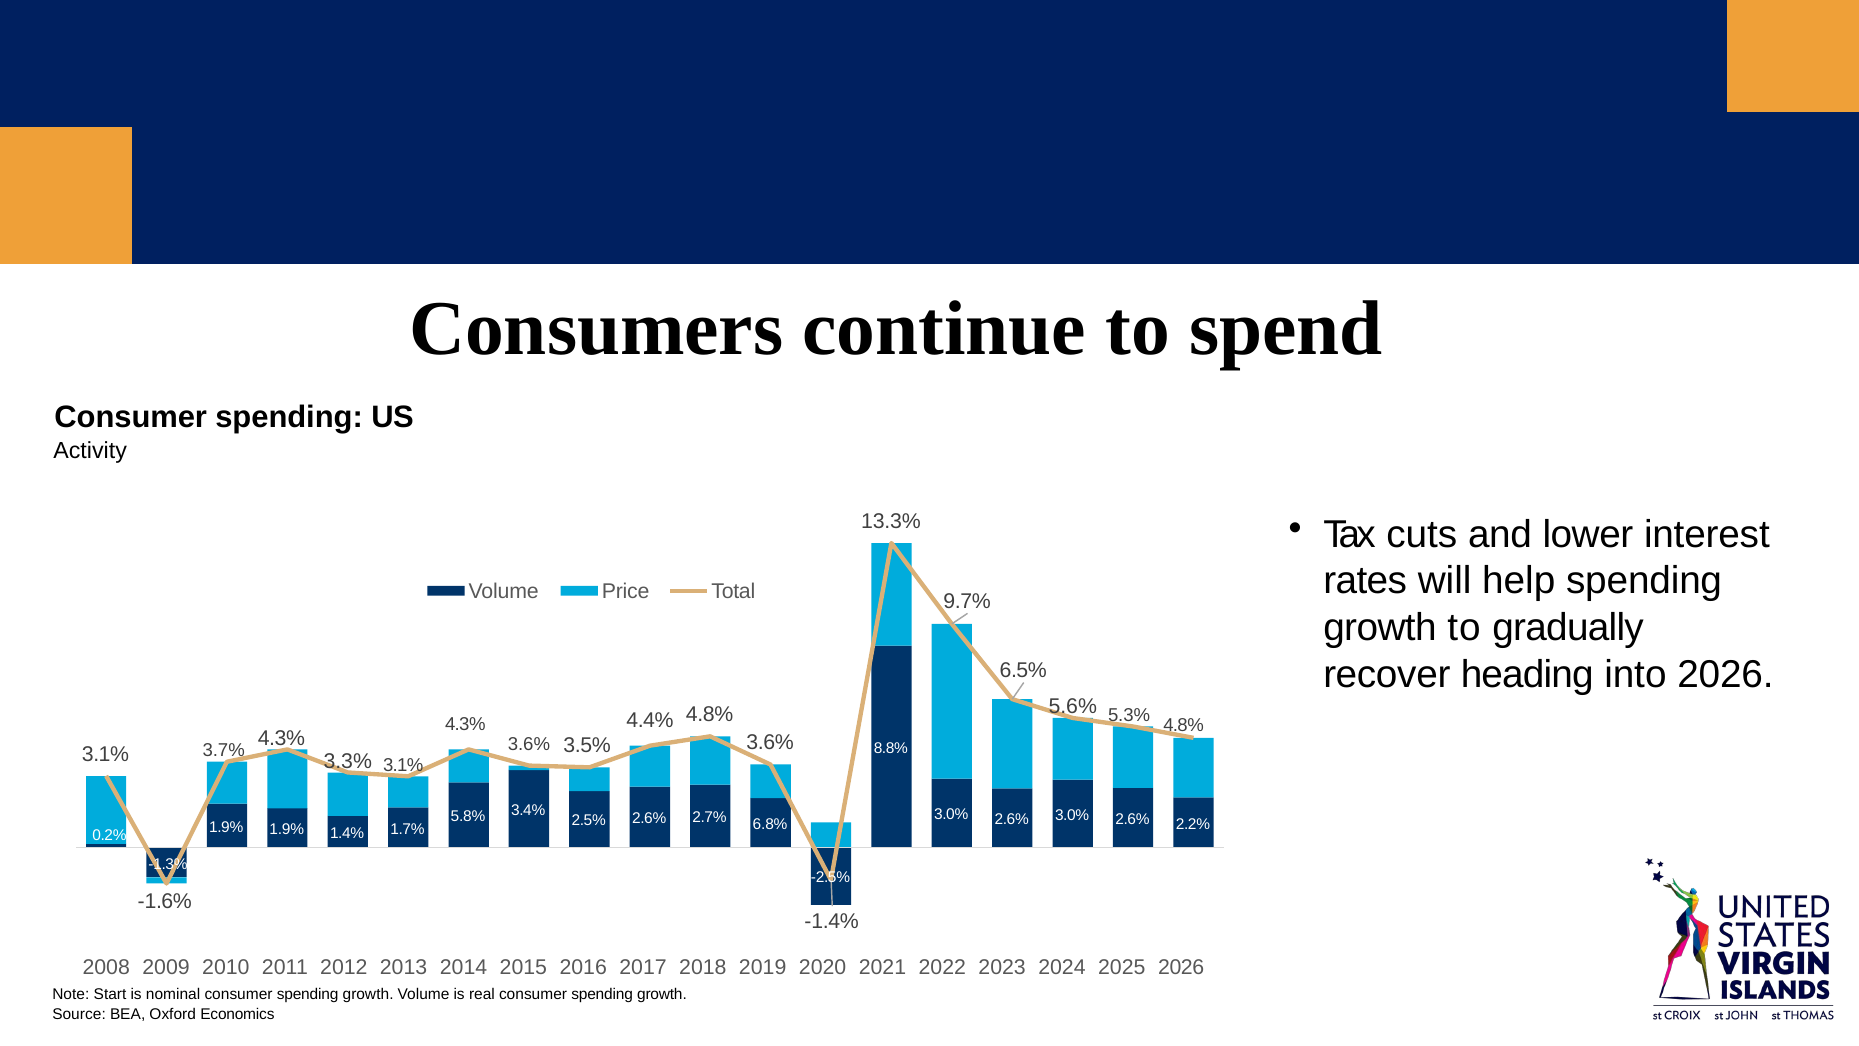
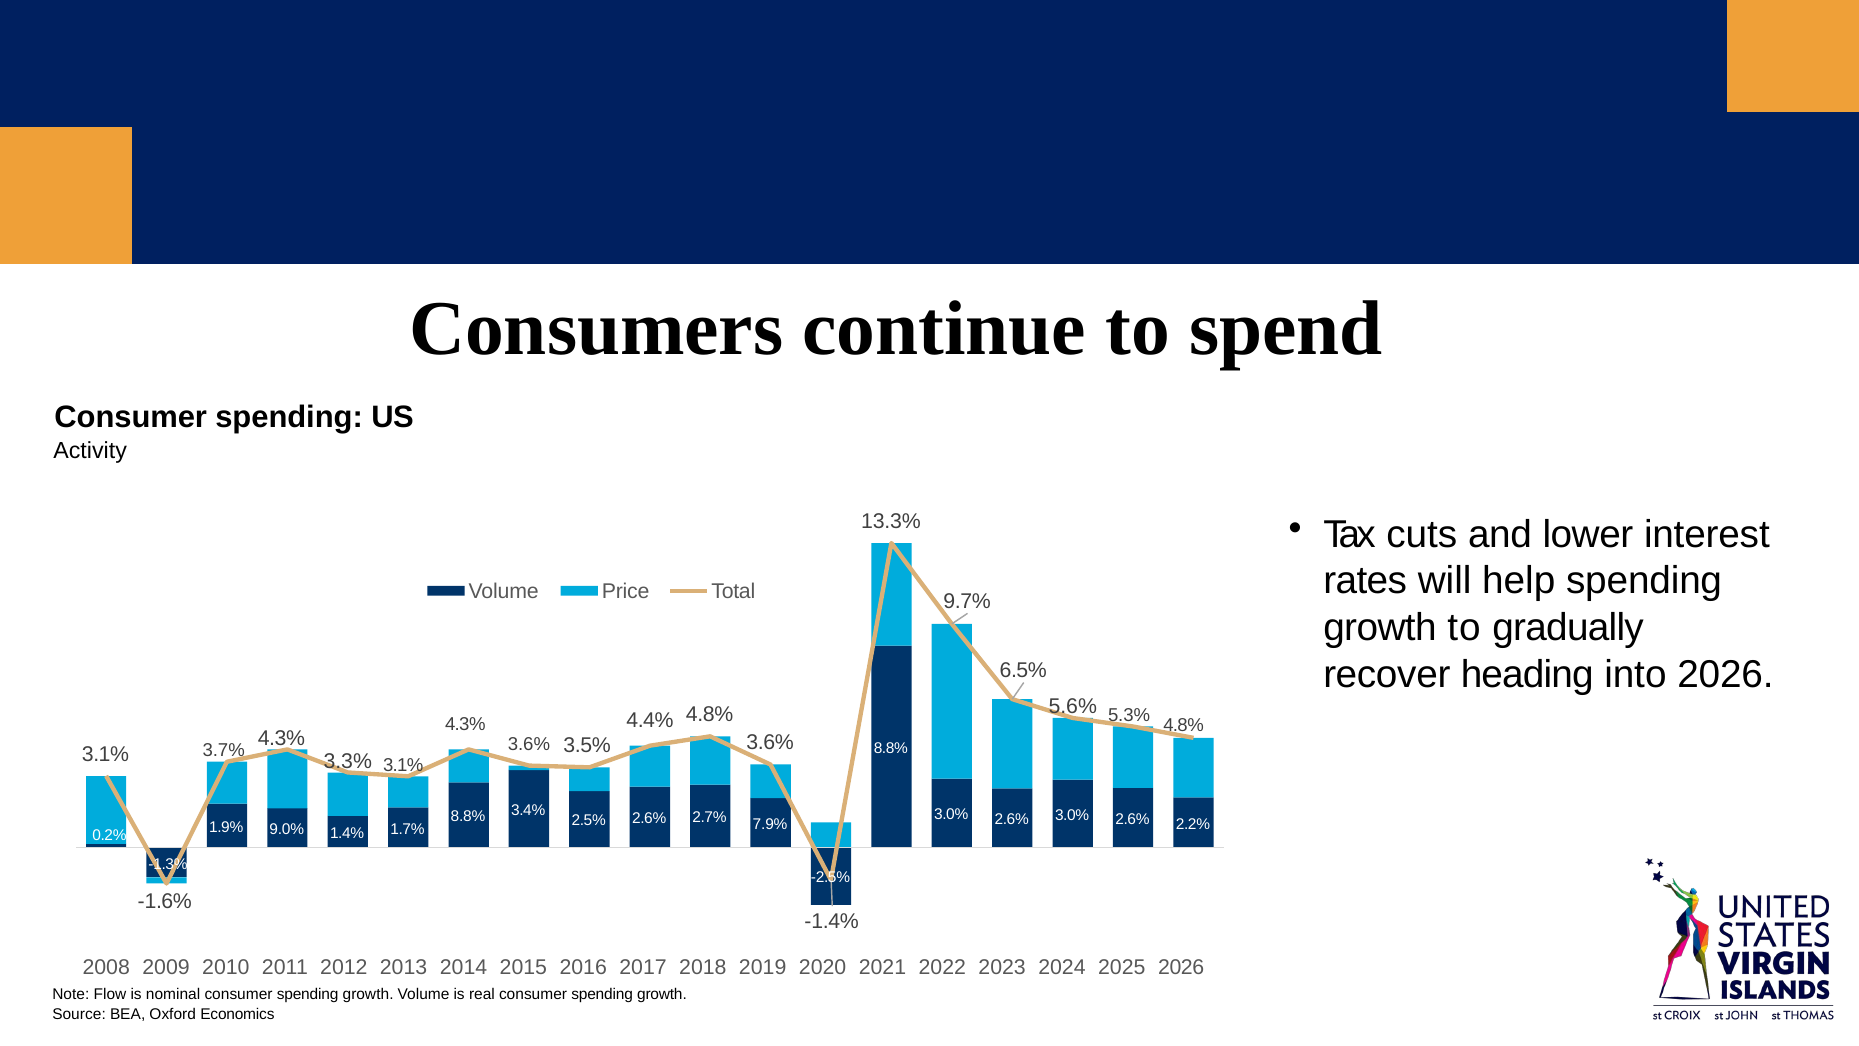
5.8%: 5.8% -> 8.8% (468, 816)
6.8%: 6.8% -> 7.9% (770, 824)
1.9% 1.9%: 1.9% -> 9.0% (287, 829)
Start: Start -> Flow (110, 994)
